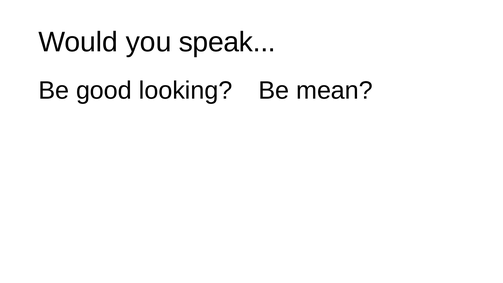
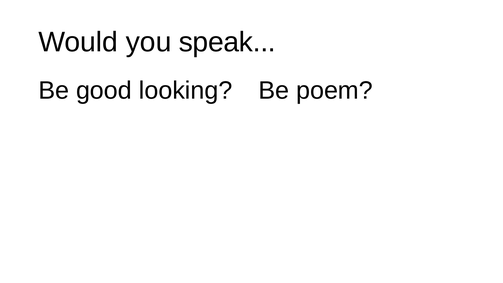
mean: mean -> poem (334, 91)
